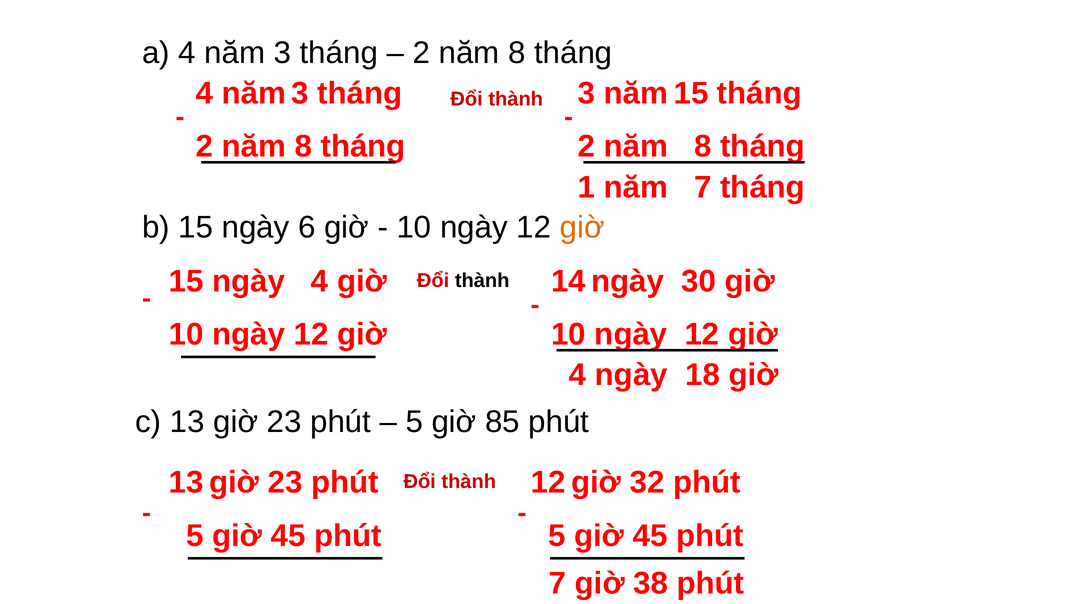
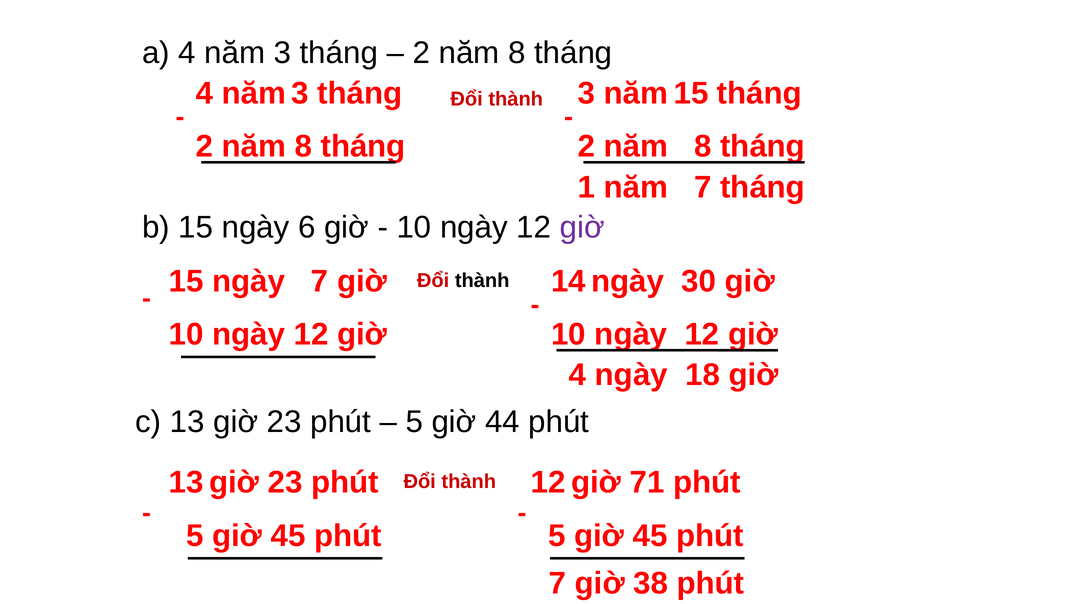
giờ colour: orange -> purple (582, 227)
ngày 4: 4 -> 7 (320, 281)
85: 85 -> 44 (502, 422)
32: 32 -> 71 (647, 482)
